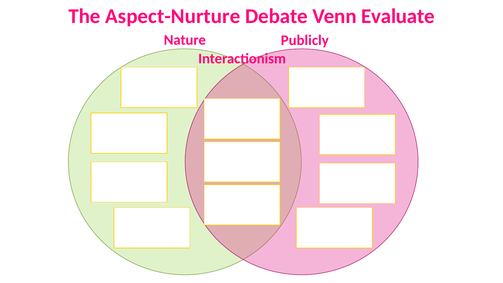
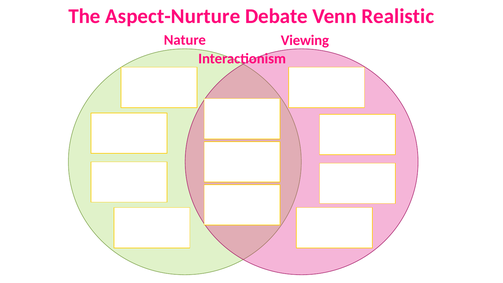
Evaluate: Evaluate -> Realistic (398, 16)
Publicly: Publicly -> Viewing (305, 40)
